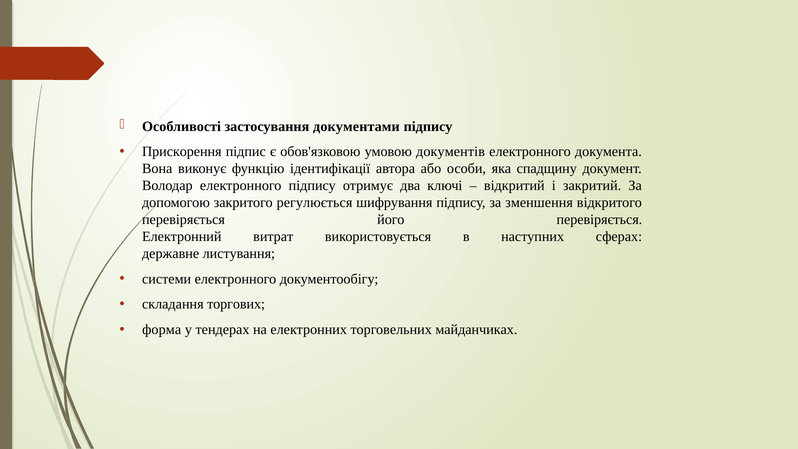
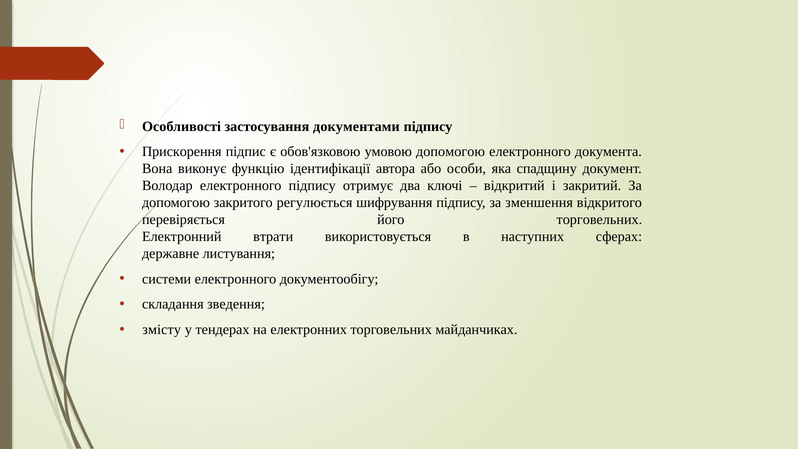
умовою документів: документів -> допомогою (451, 152)
його перевіряється: перевіряється -> торговельних (599, 220)
витрат: витрат -> втрати (273, 237)
торгових: торгових -> зведення (236, 304)
форма: форма -> змісту (162, 330)
